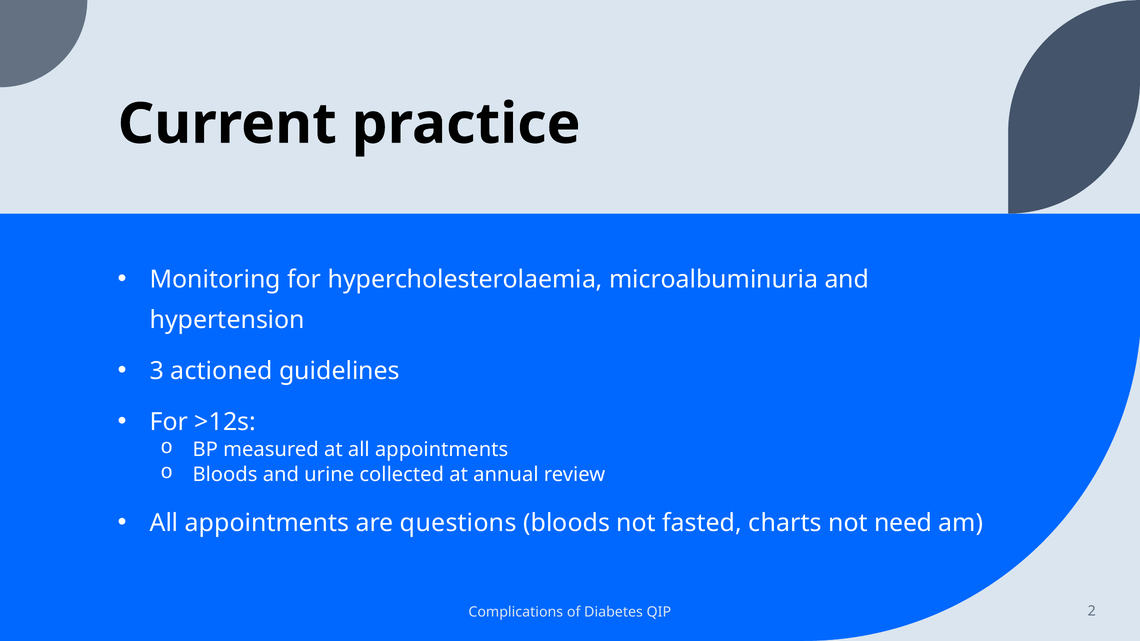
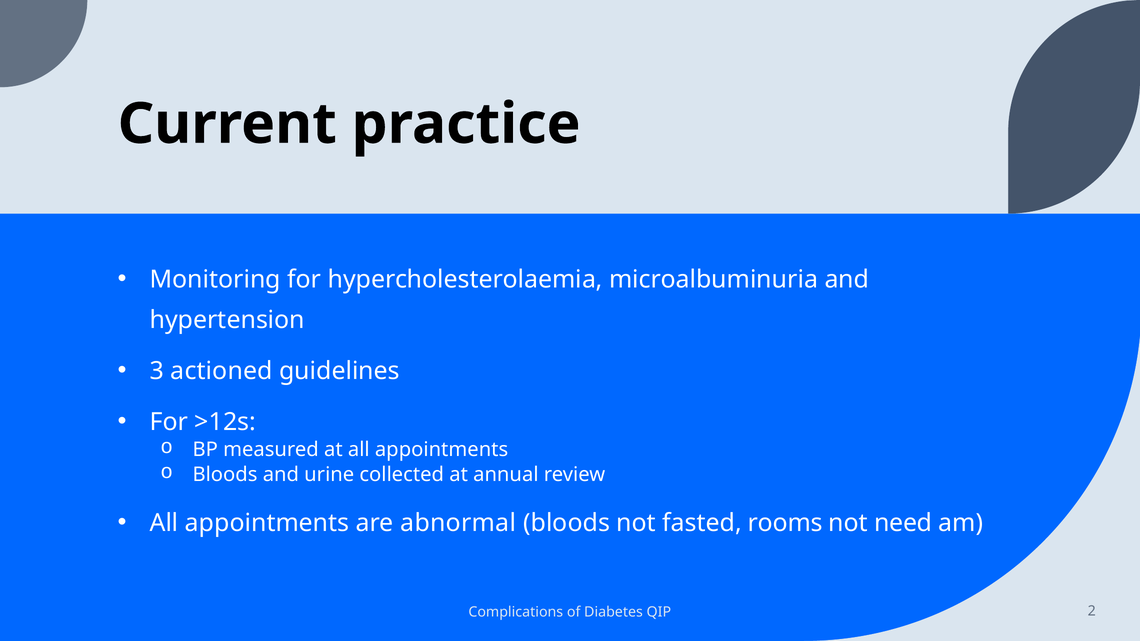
questions: questions -> abnormal (458, 523)
charts: charts -> rooms (785, 523)
